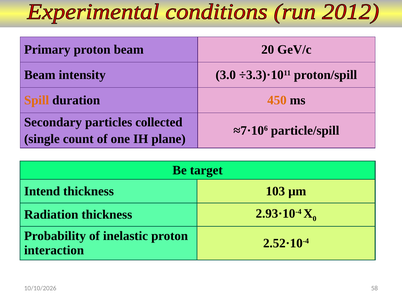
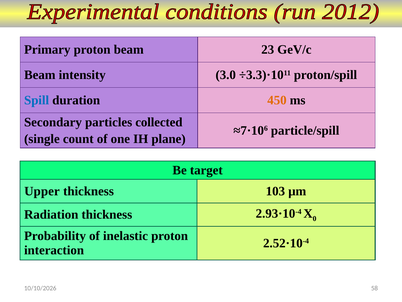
20: 20 -> 23 (268, 50)
Spill colour: orange -> blue (37, 100)
Intend: Intend -> Upper (42, 191)
